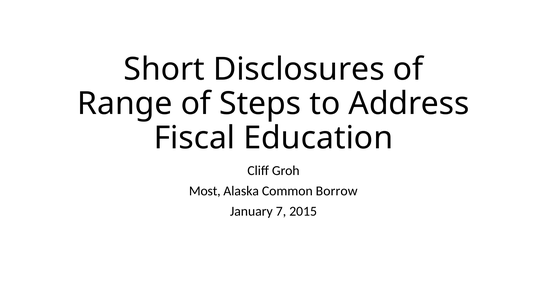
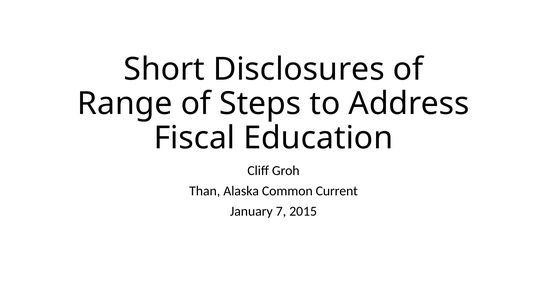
Most: Most -> Than (205, 191)
Borrow: Borrow -> Current (337, 191)
